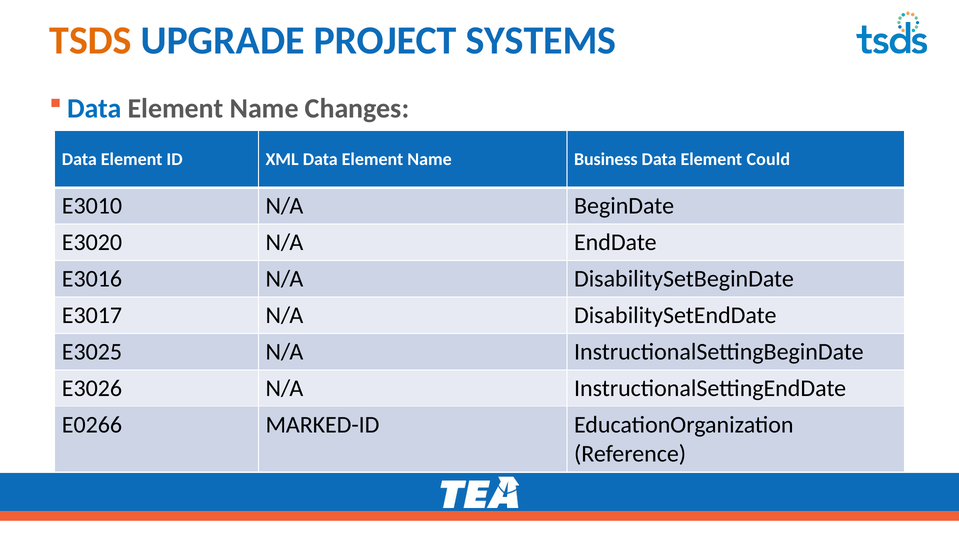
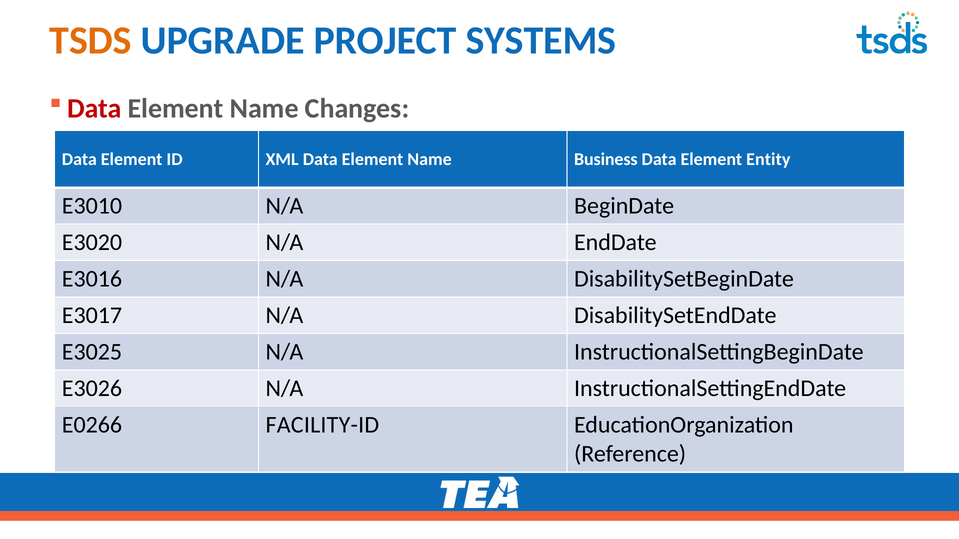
Data colour: blue -> red (94, 108)
Could: Could -> Entity (768, 160)
MARKED-ID: MARKED-ID -> FACILITY-ID (322, 425)
